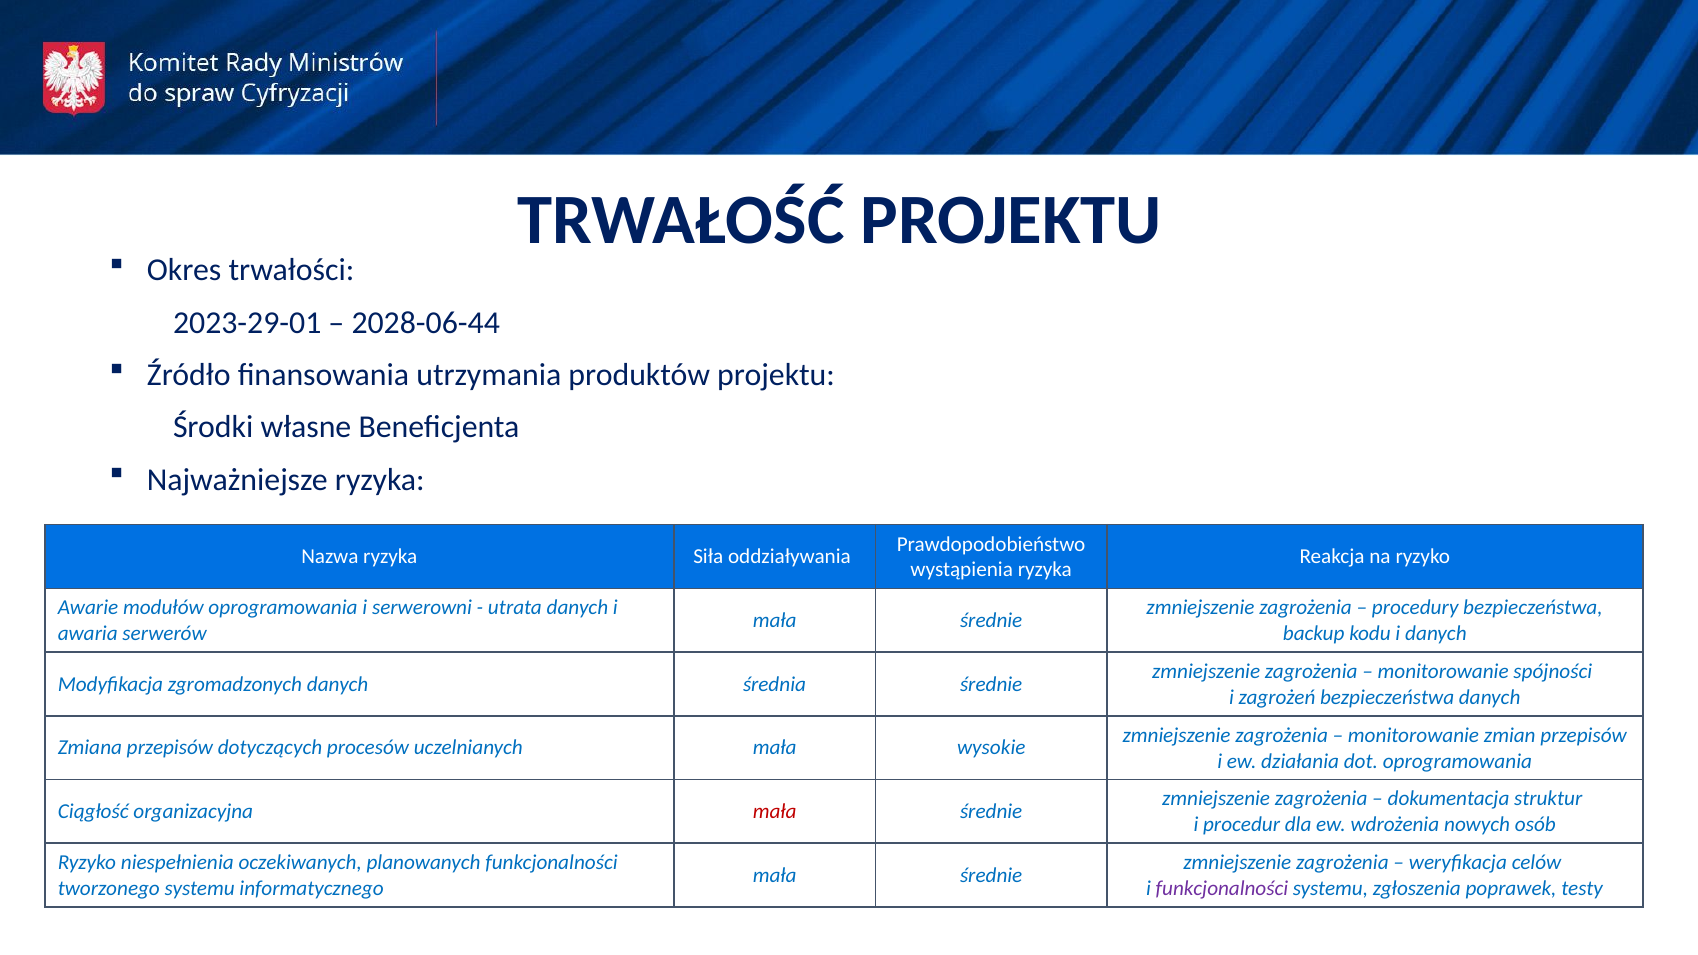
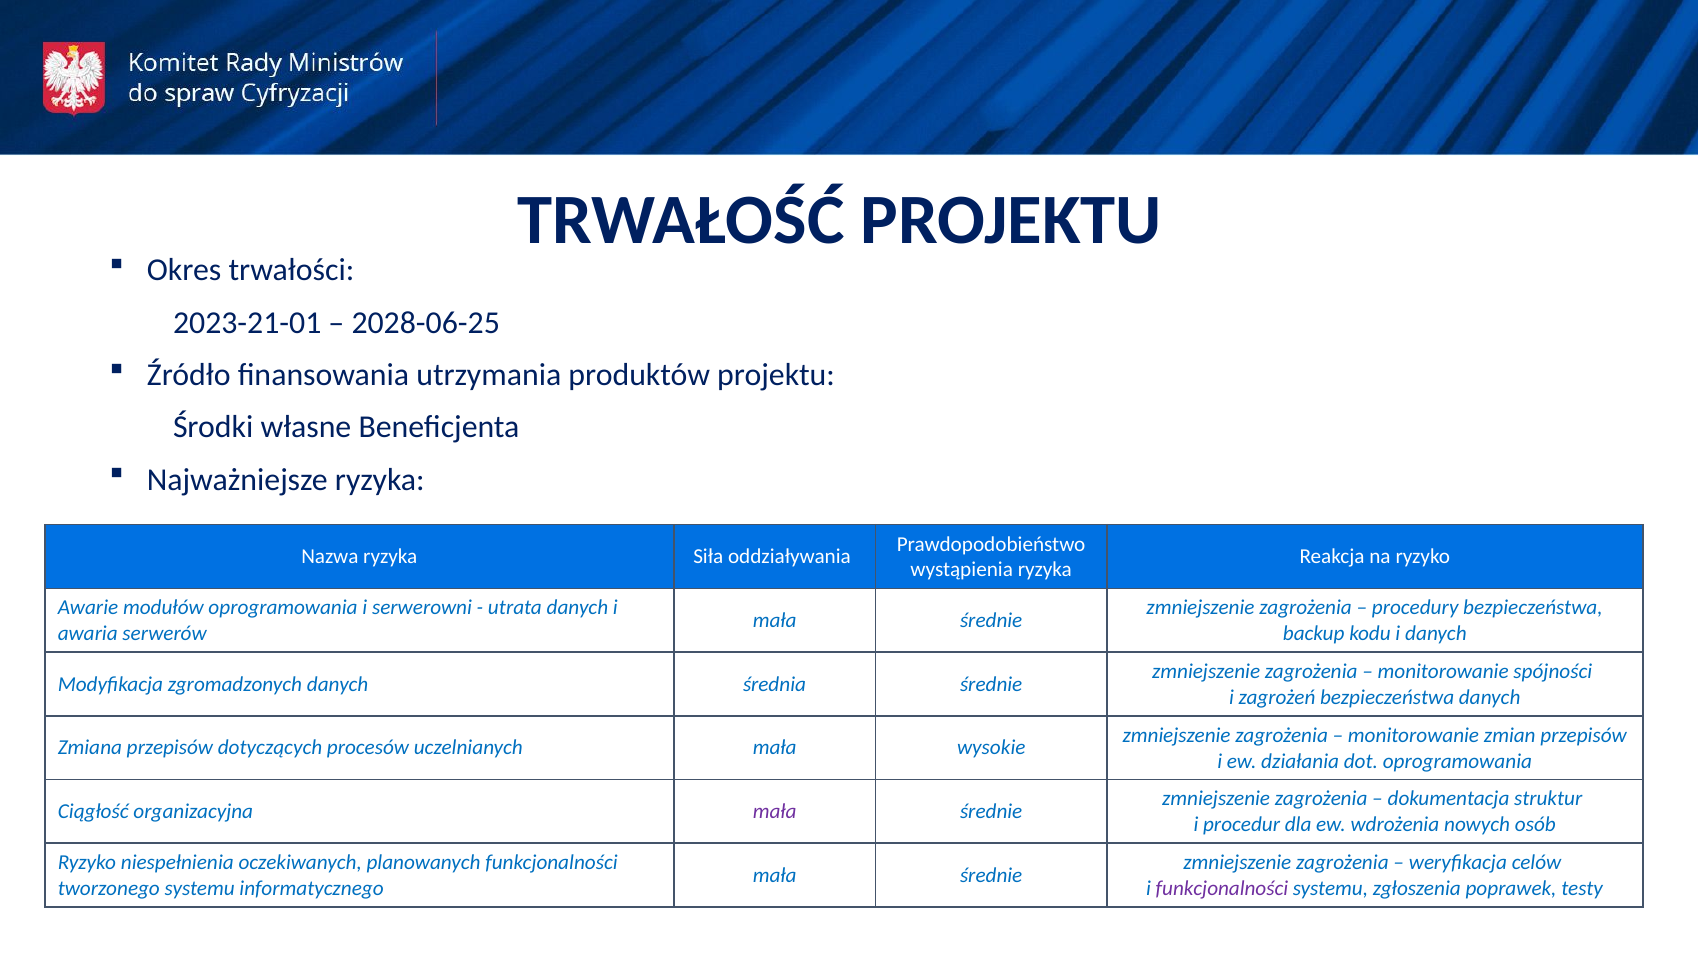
2023-29-01: 2023-29-01 -> 2023-21-01 (247, 323)
2028-06-44: 2028-06-44 -> 2028-06-25 (426, 323)
mała colour: red -> purple (775, 812)
